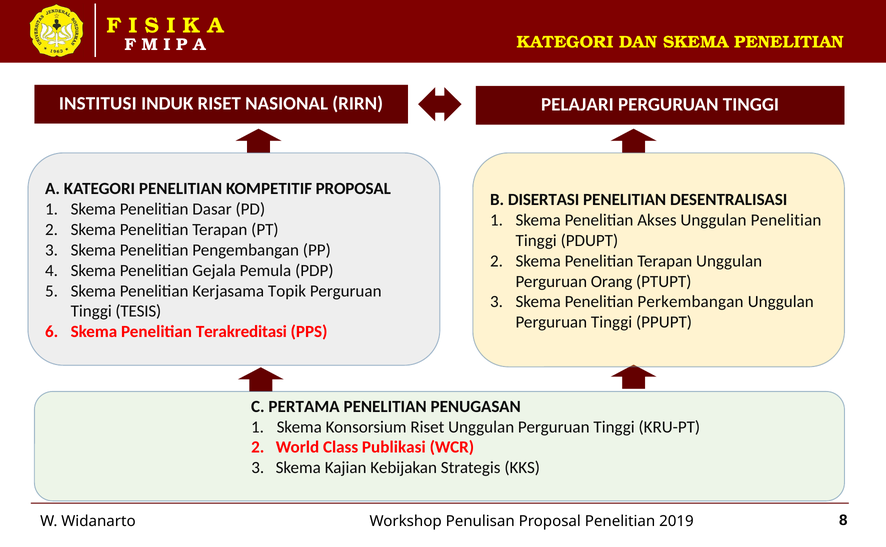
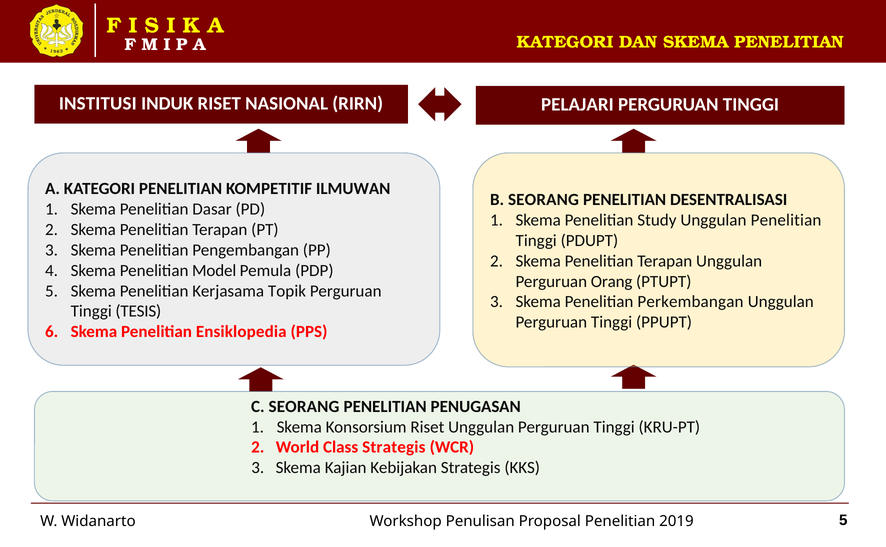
KOMPETITIF PROPOSAL: PROPOSAL -> ILMUWAN (353, 189)
B DISERTASI: DISERTASI -> SEORANG (543, 200)
Akses: Akses -> Study (657, 220)
Gejala: Gejala -> Model (214, 271)
Terakreditasi: Terakreditasi -> Ensiklopedia (241, 332)
C PERTAMA: PERTAMA -> SEORANG (304, 407)
Class Publikasi: Publikasi -> Strategis (394, 448)
8: 8 -> 5 (843, 521)
